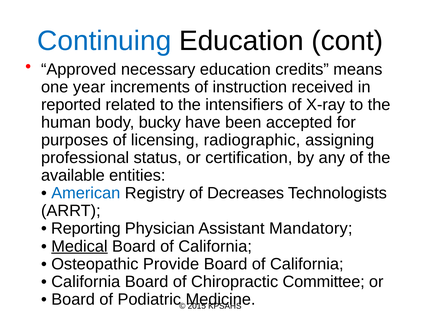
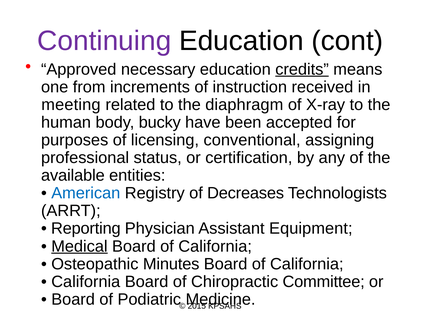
Continuing colour: blue -> purple (104, 41)
credits underline: none -> present (302, 69)
year: year -> from (89, 87)
reported: reported -> meeting (71, 105)
intensifiers: intensifiers -> diaphragm (244, 105)
radiographic: radiographic -> conventional (252, 140)
Mandatory: Mandatory -> Equipment (311, 228)
Provide: Provide -> Minutes (171, 264)
